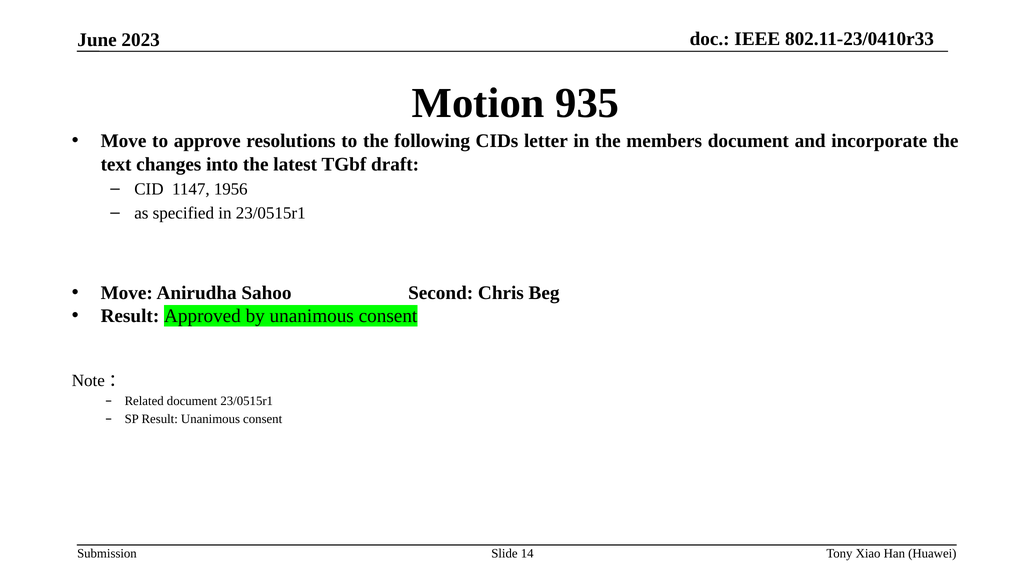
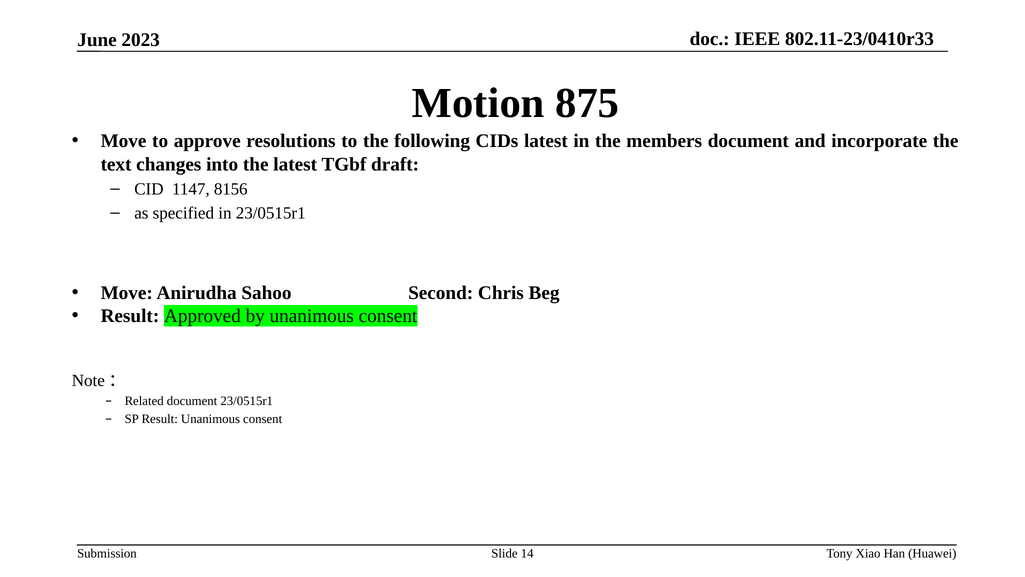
935: 935 -> 875 (587, 103)
CIDs letter: letter -> latest (546, 141)
1956: 1956 -> 8156 (231, 189)
